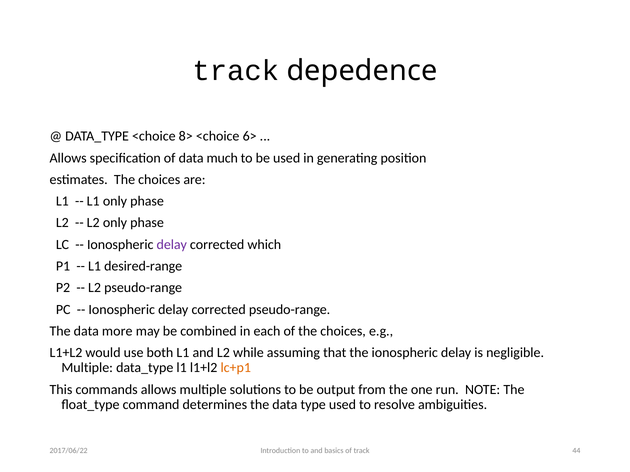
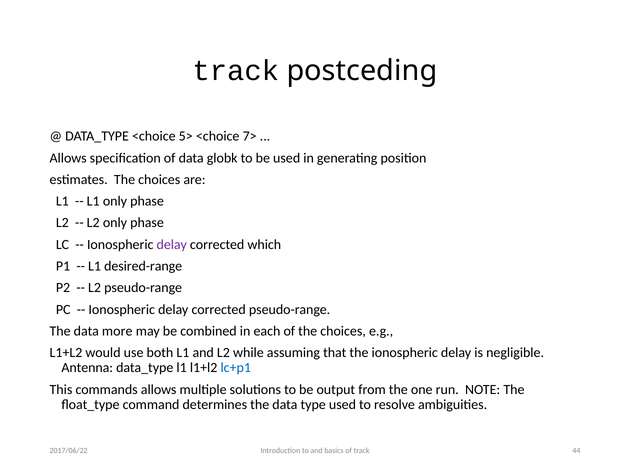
depedence: depedence -> postceding (362, 71)
8>: 8> -> 5> (186, 136)
6>: 6> -> 7> (250, 136)
much: much -> globk (222, 158)
Multiple: Multiple -> Antenna (87, 368)
lc+p1 colour: orange -> blue (236, 368)
